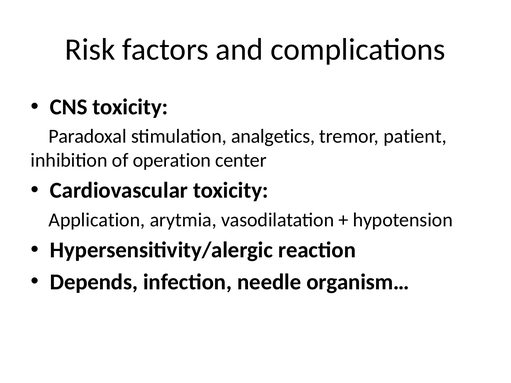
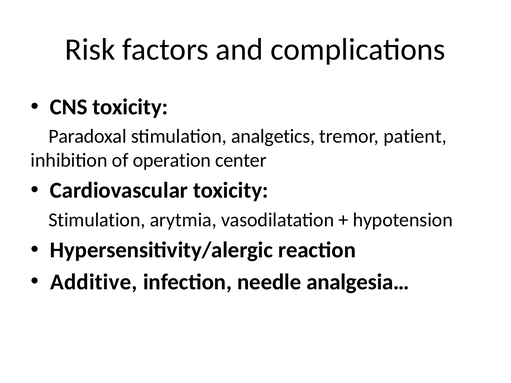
Application: Application -> Stimulation (97, 220)
Depends: Depends -> Additive (94, 282)
organism…: organism… -> analgesia… (358, 282)
